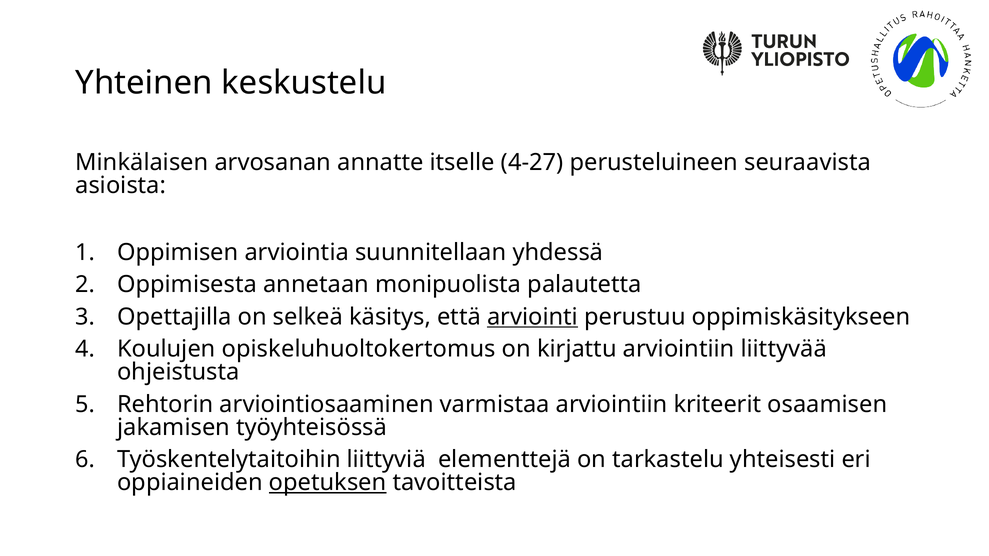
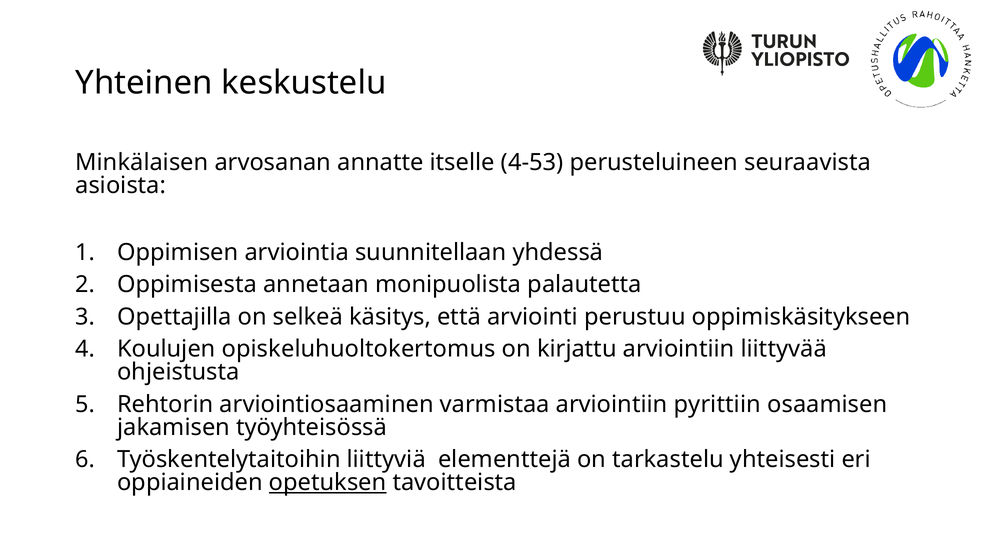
4-27: 4-27 -> 4-53 (532, 162)
arviointi underline: present -> none (533, 317)
kriteerit: kriteerit -> pyrittiin (717, 405)
